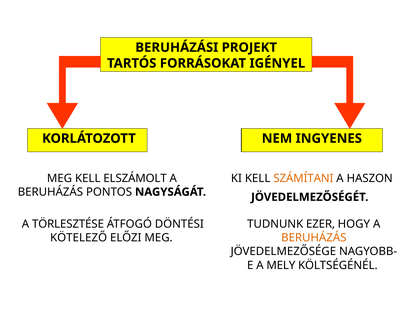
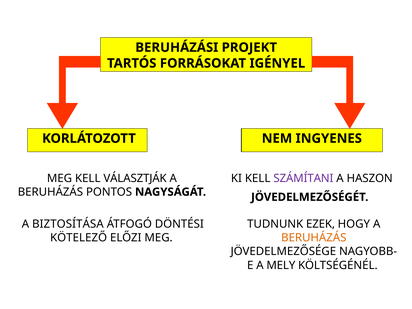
ELSZÁMOLT: ELSZÁMOLT -> VÁLASZTJÁK (135, 178)
SZÁMÍTANI colour: orange -> purple (303, 178)
TÖRLESZTÉSE: TÖRLESZTÉSE -> BIZTOSÍTÁSA (68, 224)
EZER: EZER -> EZEK (321, 224)
